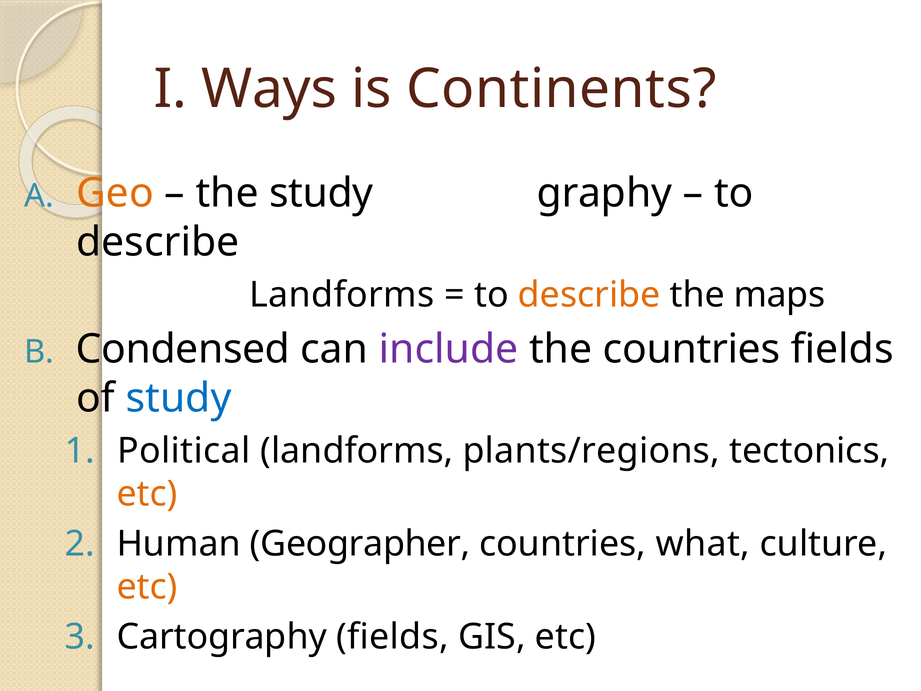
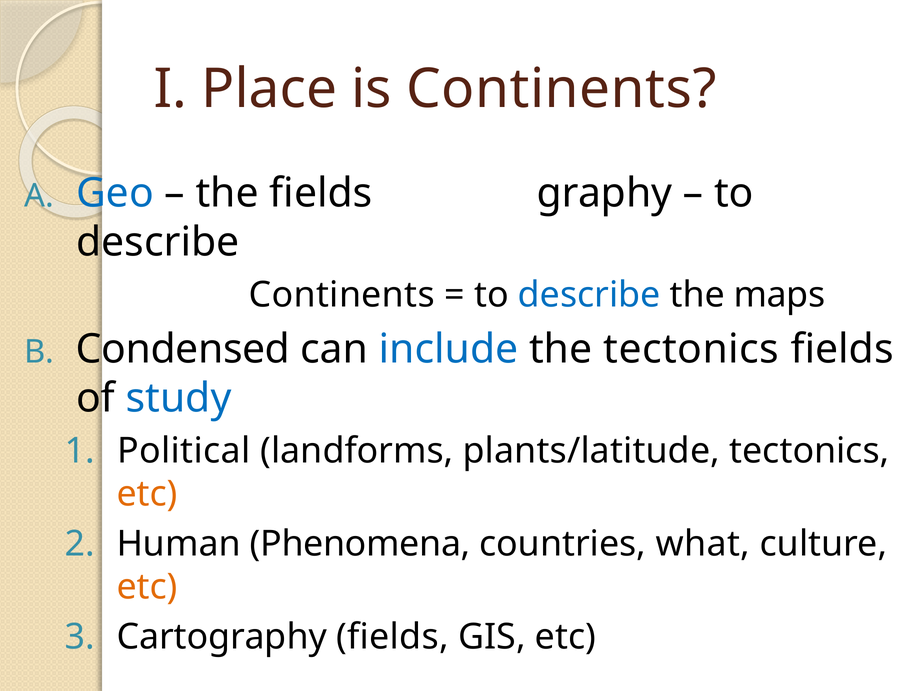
Ways: Ways -> Place (269, 89)
Geo colour: orange -> blue (115, 193)
the study: study -> fields (321, 193)
Landforms: Landforms -> Continents (342, 295)
describe colour: orange -> blue (589, 295)
include colour: purple -> blue (449, 349)
the countries: countries -> tectonics (691, 349)
plants/regions: plants/regions -> plants/latitude (591, 451)
Geographer: Geographer -> Phenomena (360, 544)
